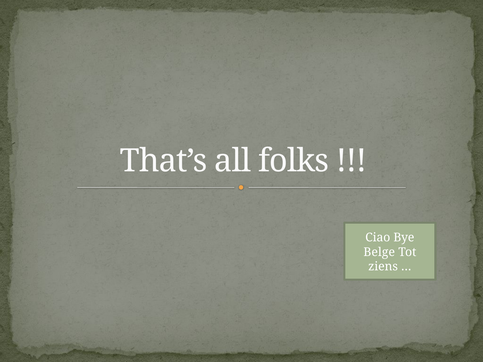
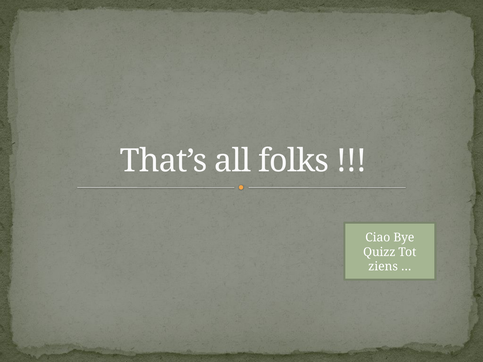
Belge: Belge -> Quizz (379, 252)
